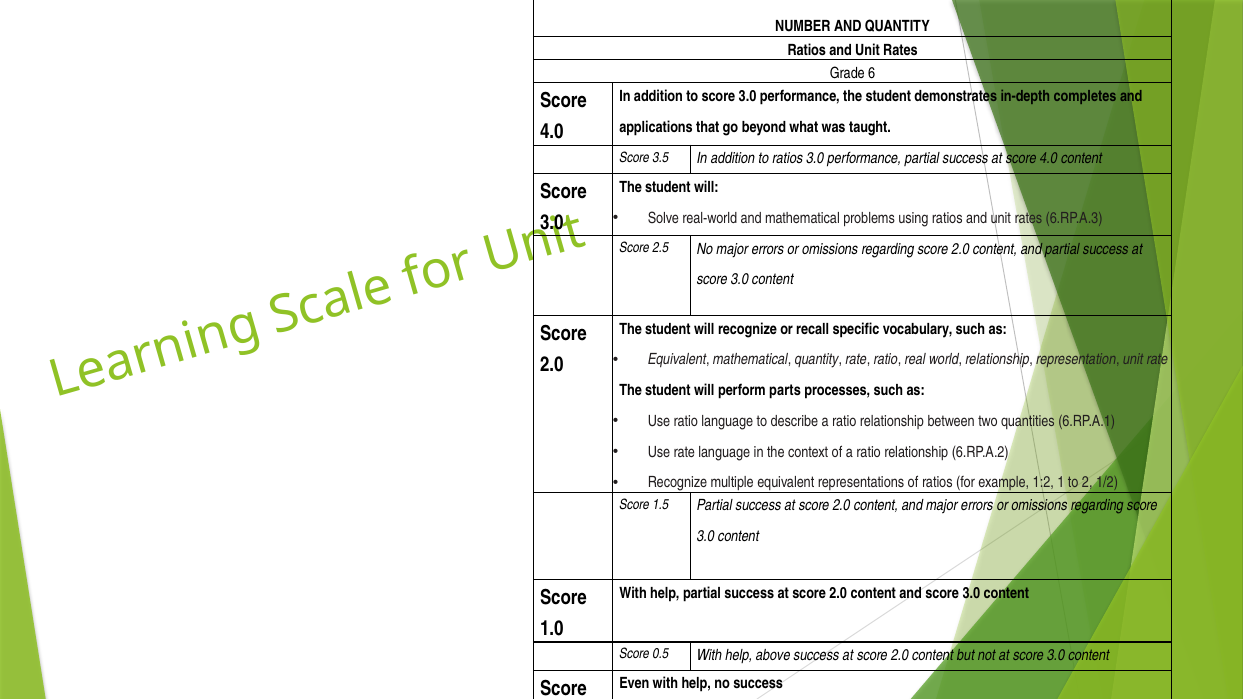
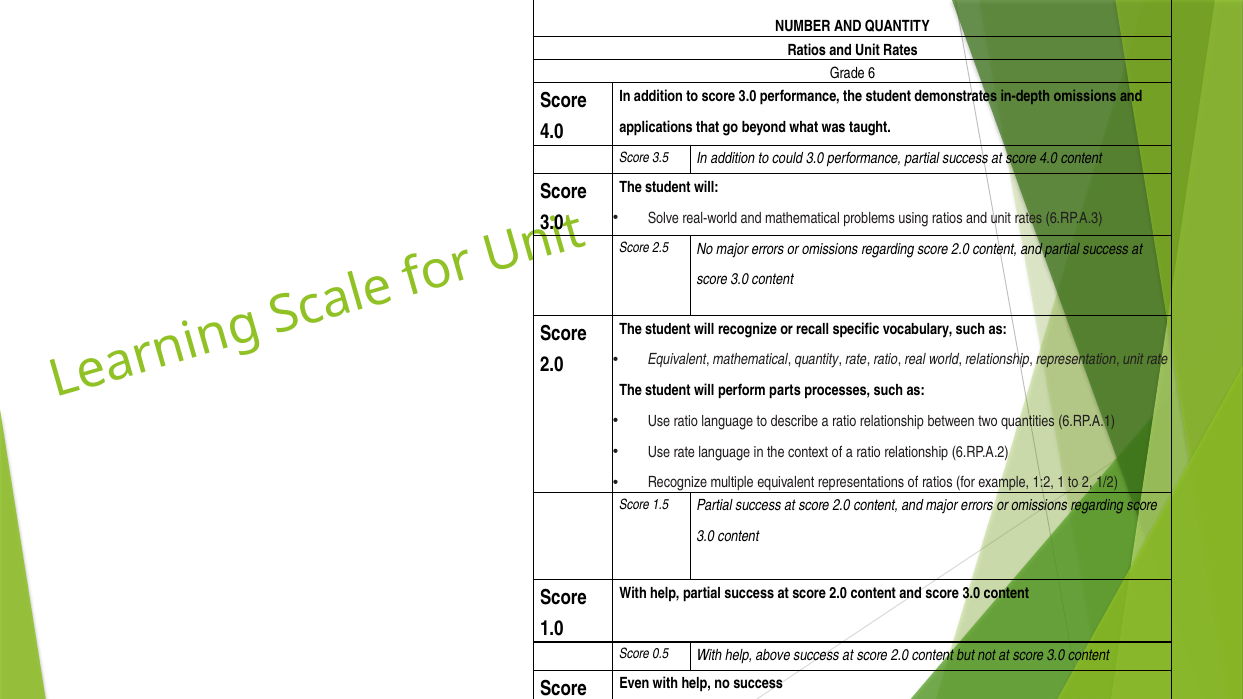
in-depth completes: completes -> omissions (1085, 96)
to ratios: ratios -> could (788, 158)
